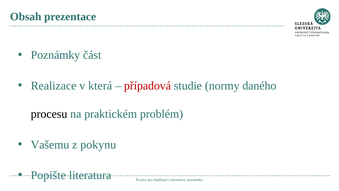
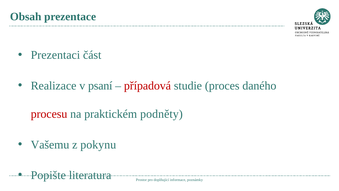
Poznámky: Poznámky -> Prezentaci (55, 55)
která: která -> psaní (100, 86)
normy: normy -> proces (222, 86)
procesu colour: black -> red (49, 114)
problém: problém -> podněty (161, 114)
